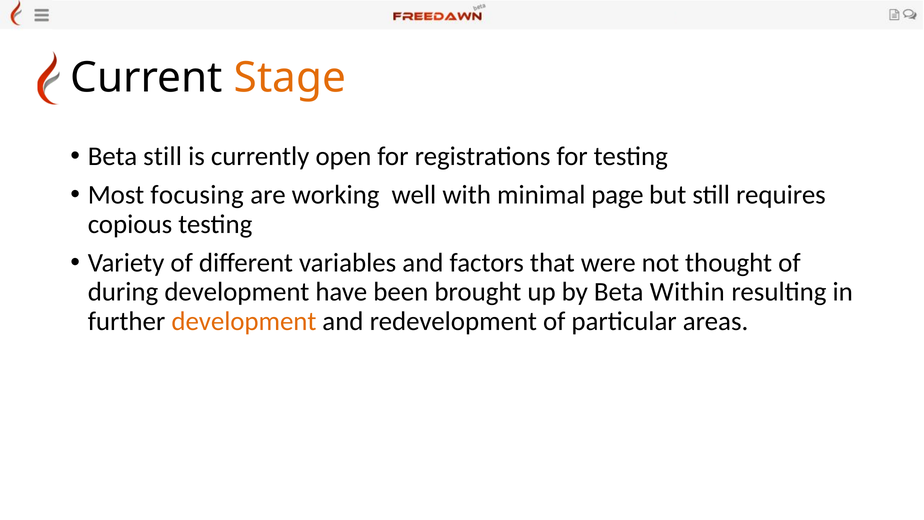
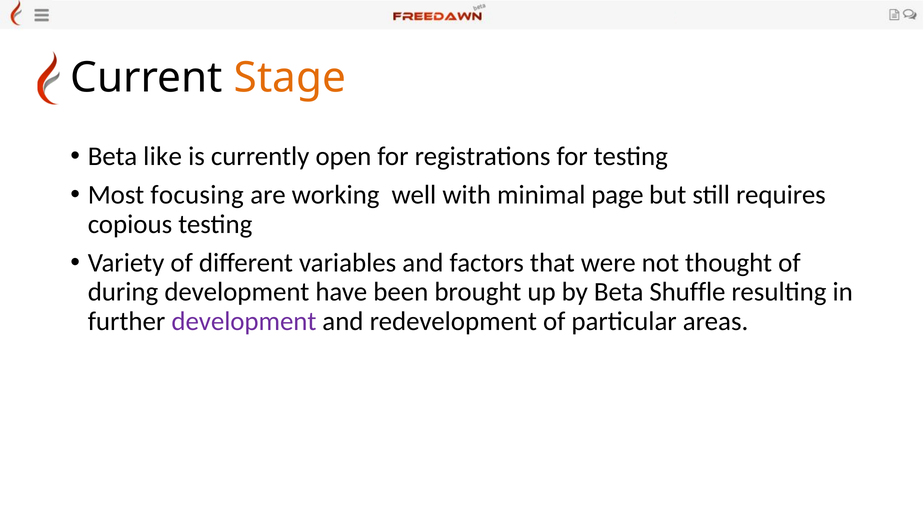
Beta still: still -> like (163, 156)
Within: Within -> Shuffle (687, 292)
development colour: orange -> purple (244, 321)
